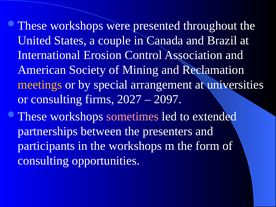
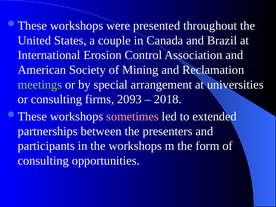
meetings colour: yellow -> light green (40, 85)
2027: 2027 -> 2093 (129, 99)
2097: 2097 -> 2018 (168, 99)
